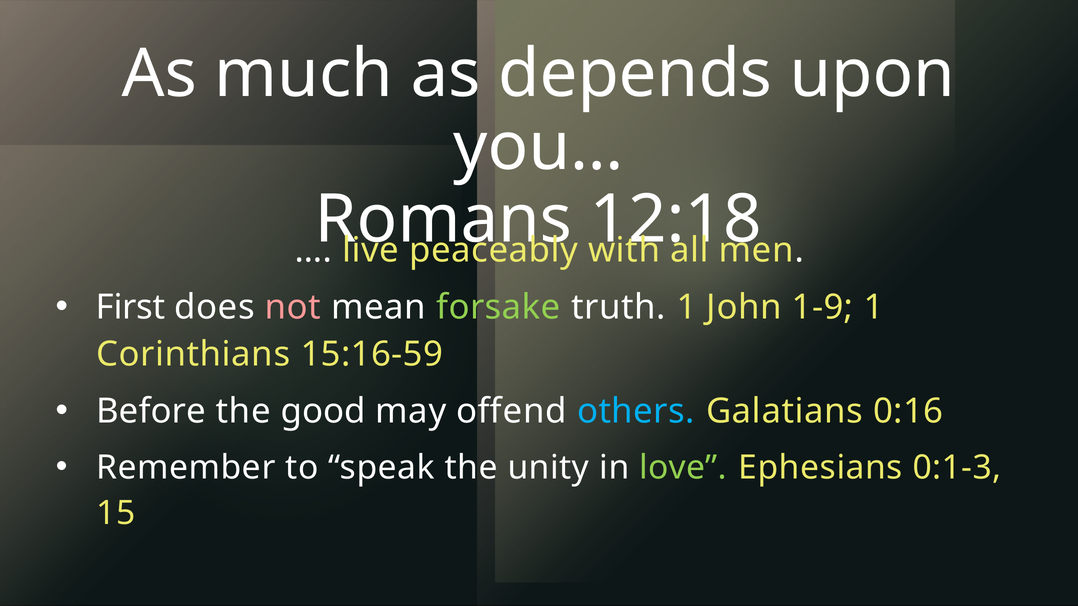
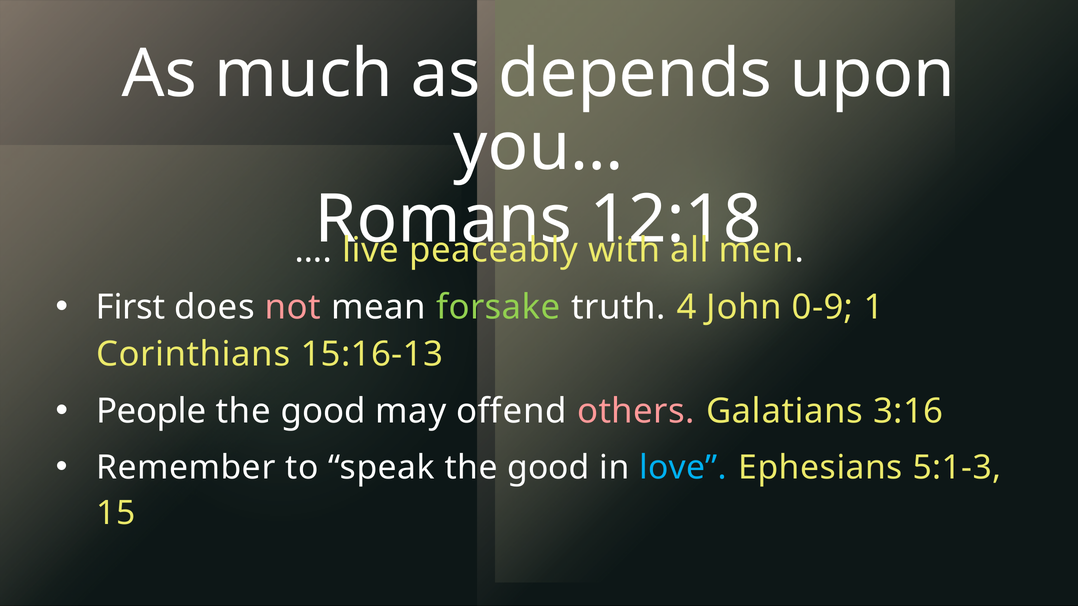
truth 1: 1 -> 4 (687, 308)
1-9: 1-9 -> 0-9 (823, 308)
15:16-59: 15:16-59 -> 15:16-13 (372, 355)
Before: Before -> People (151, 412)
others colour: light blue -> pink (636, 412)
0:16: 0:16 -> 3:16 (908, 412)
speak the unity: unity -> good (548, 468)
love colour: light green -> light blue (683, 468)
0:1-3: 0:1-3 -> 5:1-3 (957, 468)
